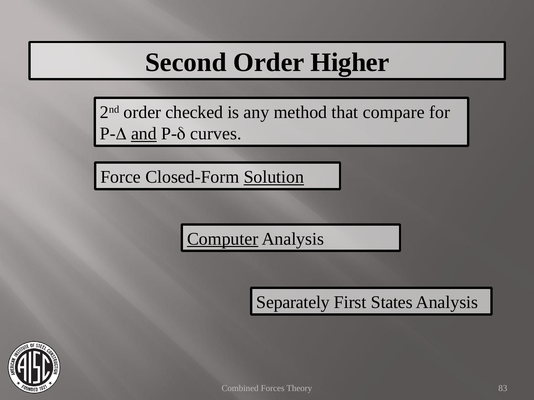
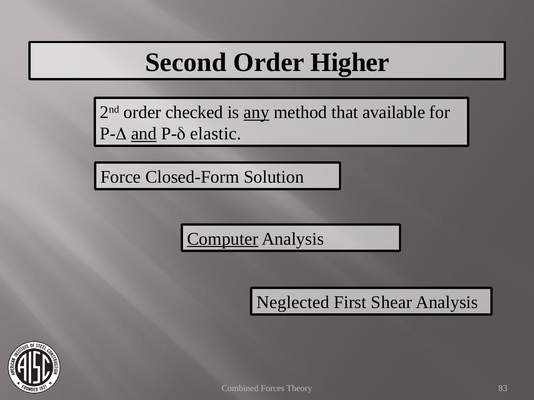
any underline: none -> present (256, 113)
compare: compare -> available (394, 113)
curves: curves -> elastic (216, 134)
Solution underline: present -> none (274, 177)
Separately: Separately -> Neglected (293, 303)
States: States -> Shear (392, 303)
